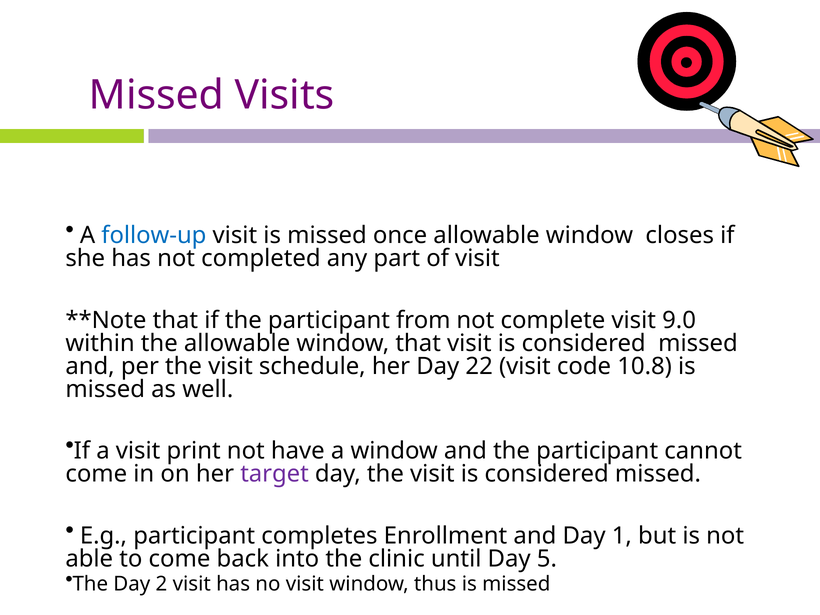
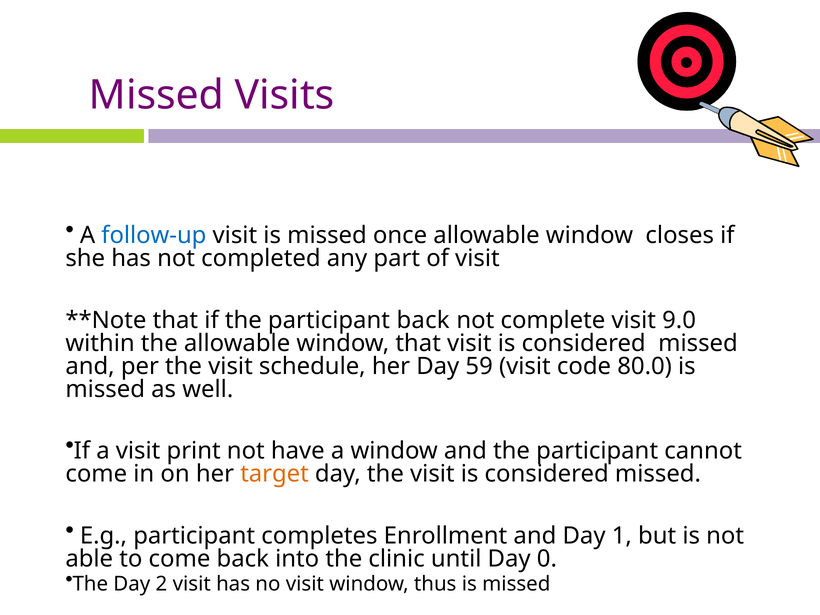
participant from: from -> back (423, 320)
22: 22 -> 59 (479, 366)
10.8: 10.8 -> 80.0 (645, 366)
target colour: purple -> orange (275, 474)
5: 5 -> 0 (547, 559)
